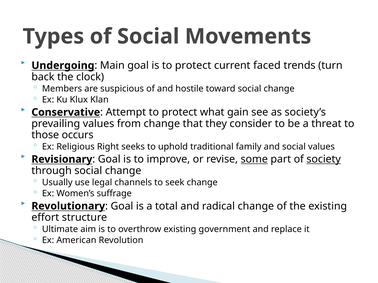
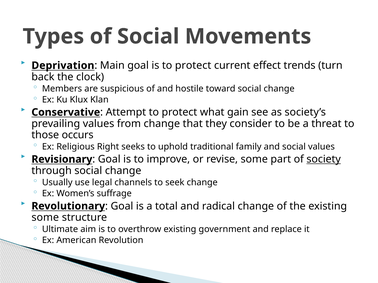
Undergoing: Undergoing -> Deprivation (63, 66)
faced: faced -> effect (267, 66)
some underline: present -> none (254, 160)
effort: effort -> some (45, 218)
